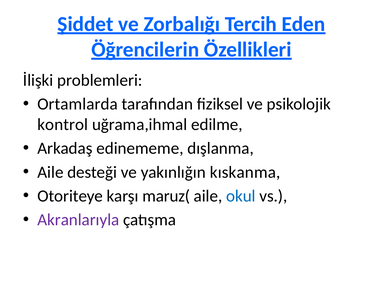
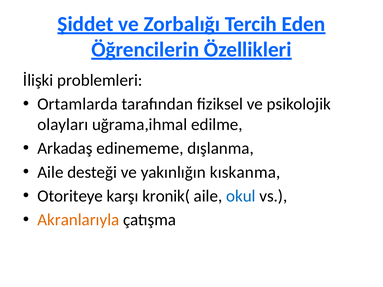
kontrol: kontrol -> olayları (63, 125)
maruz(: maruz( -> kronik( (166, 196)
Akranlarıyla colour: purple -> orange (78, 220)
